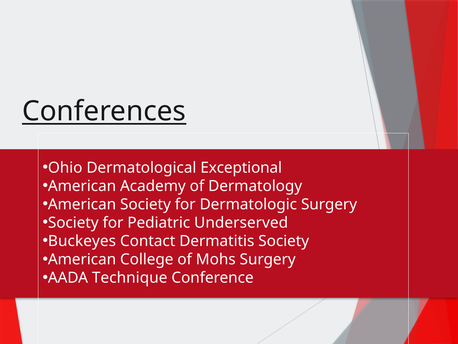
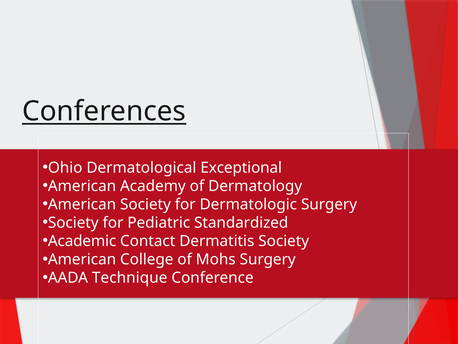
Underserved: Underserved -> Standardized (241, 222)
Buckeyes: Buckeyes -> Academic (82, 241)
